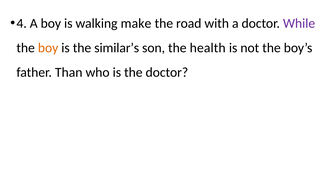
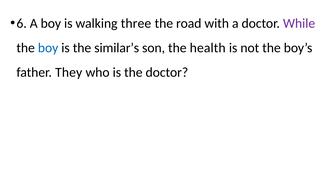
4: 4 -> 6 (22, 23)
make: make -> three (136, 23)
boy colour: orange -> blue (48, 48)
Than: Than -> They (69, 72)
